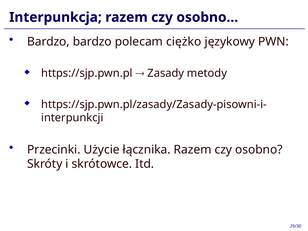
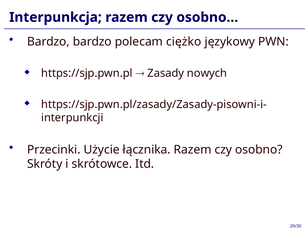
metody: metody -> nowych (207, 73)
